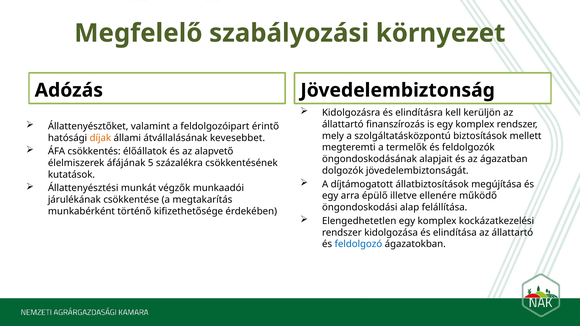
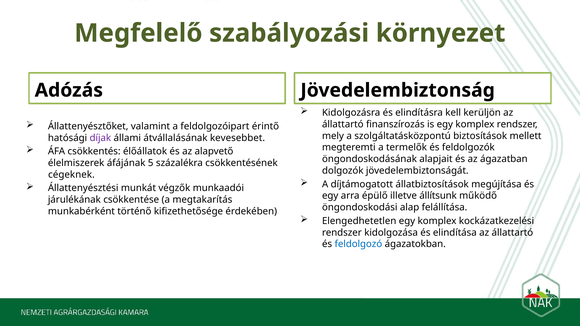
díjak colour: orange -> purple (100, 138)
kutatások: kutatások -> cégeknek (71, 175)
ellenére: ellenére -> állítsunk (438, 196)
